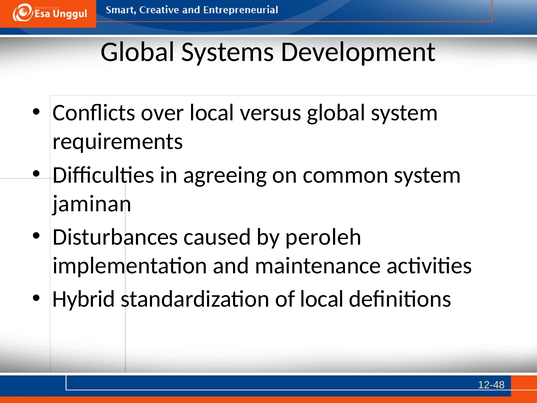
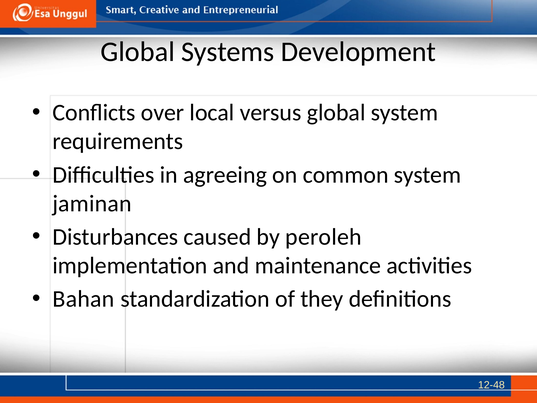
Hybrid: Hybrid -> Bahan (84, 299)
of local: local -> they (322, 299)
